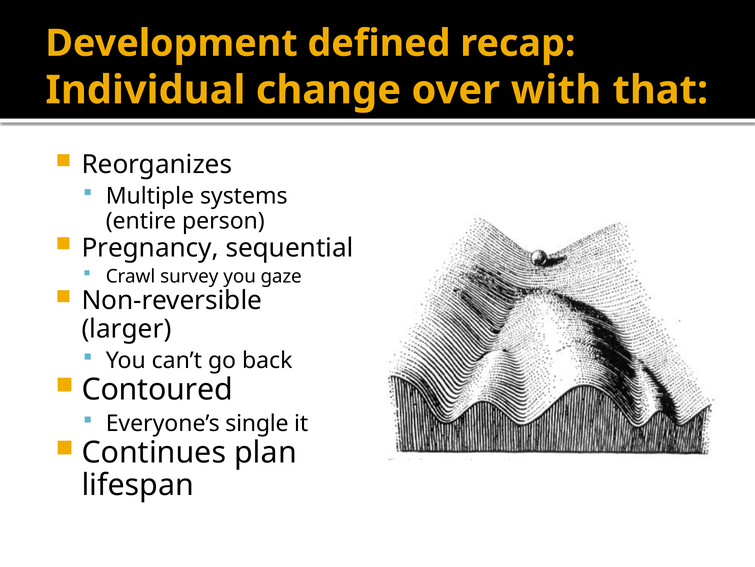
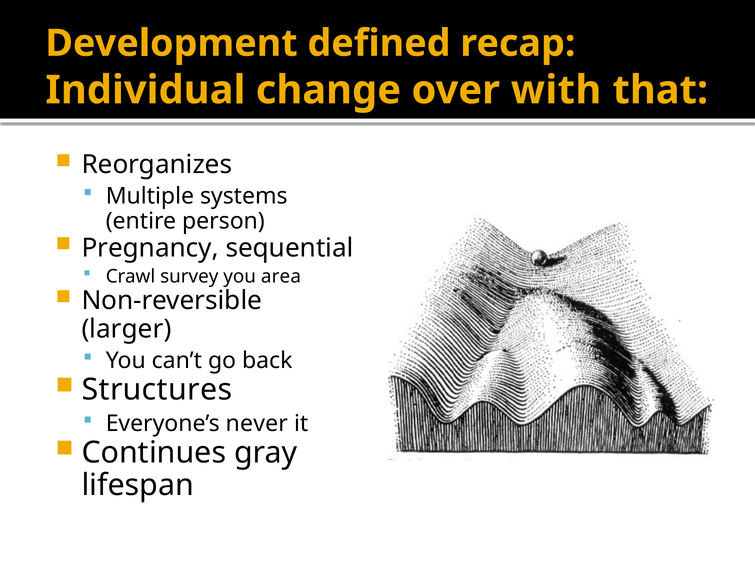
gaze: gaze -> area (281, 276)
Contoured: Contoured -> Structures (157, 389)
single: single -> never (257, 423)
plan: plan -> gray (266, 452)
